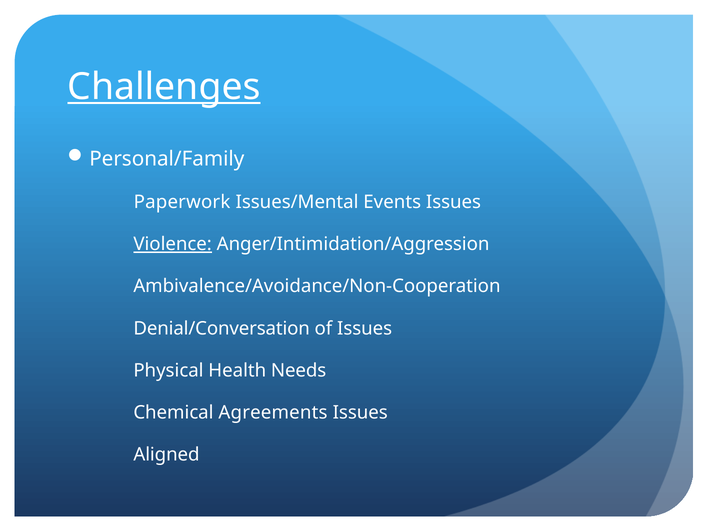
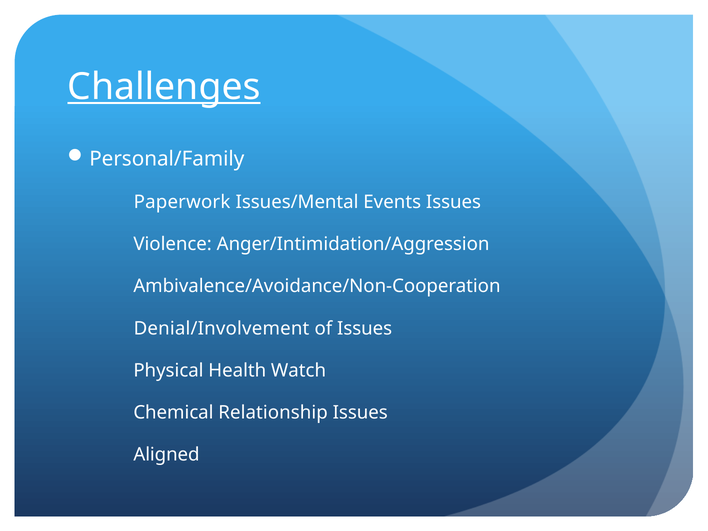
Violence underline: present -> none (173, 244)
Denial/Conversation: Denial/Conversation -> Denial/Involvement (221, 328)
Needs: Needs -> Watch (299, 370)
Agreements: Agreements -> Relationship (273, 413)
